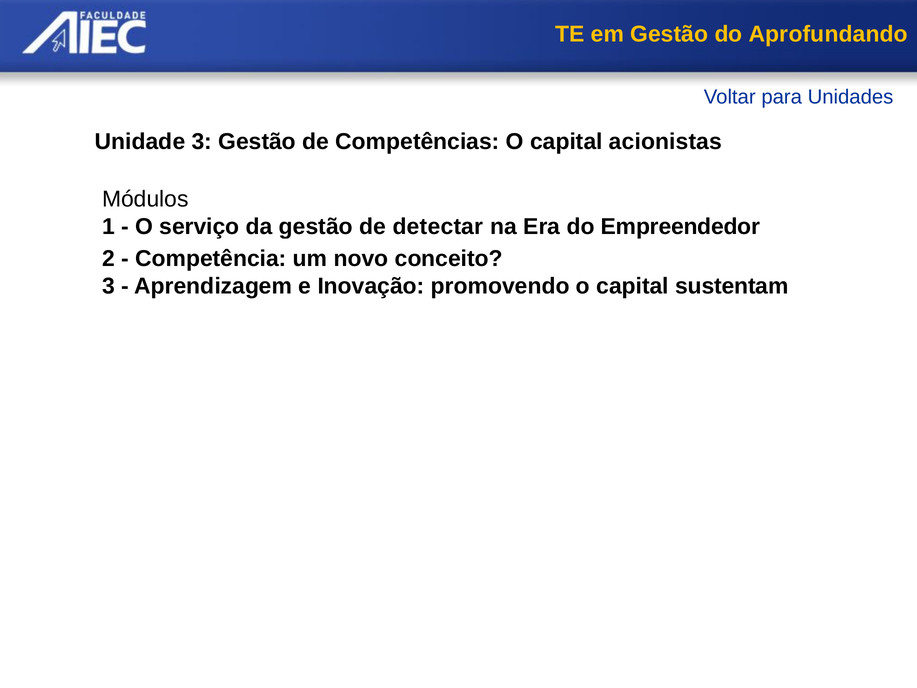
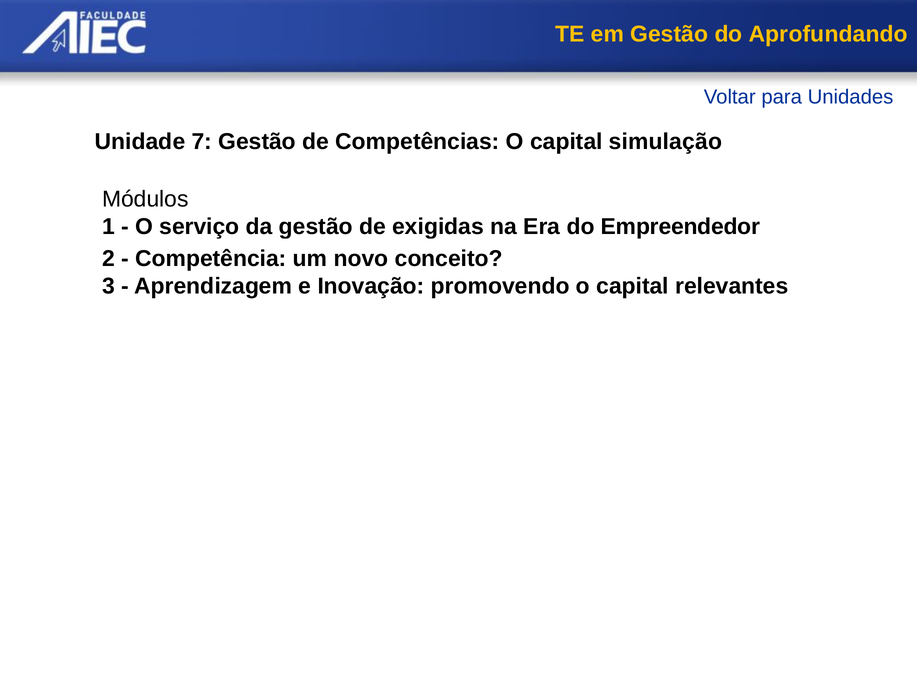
Unidade 3: 3 -> 7 (202, 142)
acionistas: acionistas -> simulação (666, 142)
detectar: detectar -> exigidas (438, 227)
sustentam: sustentam -> relevantes (732, 286)
